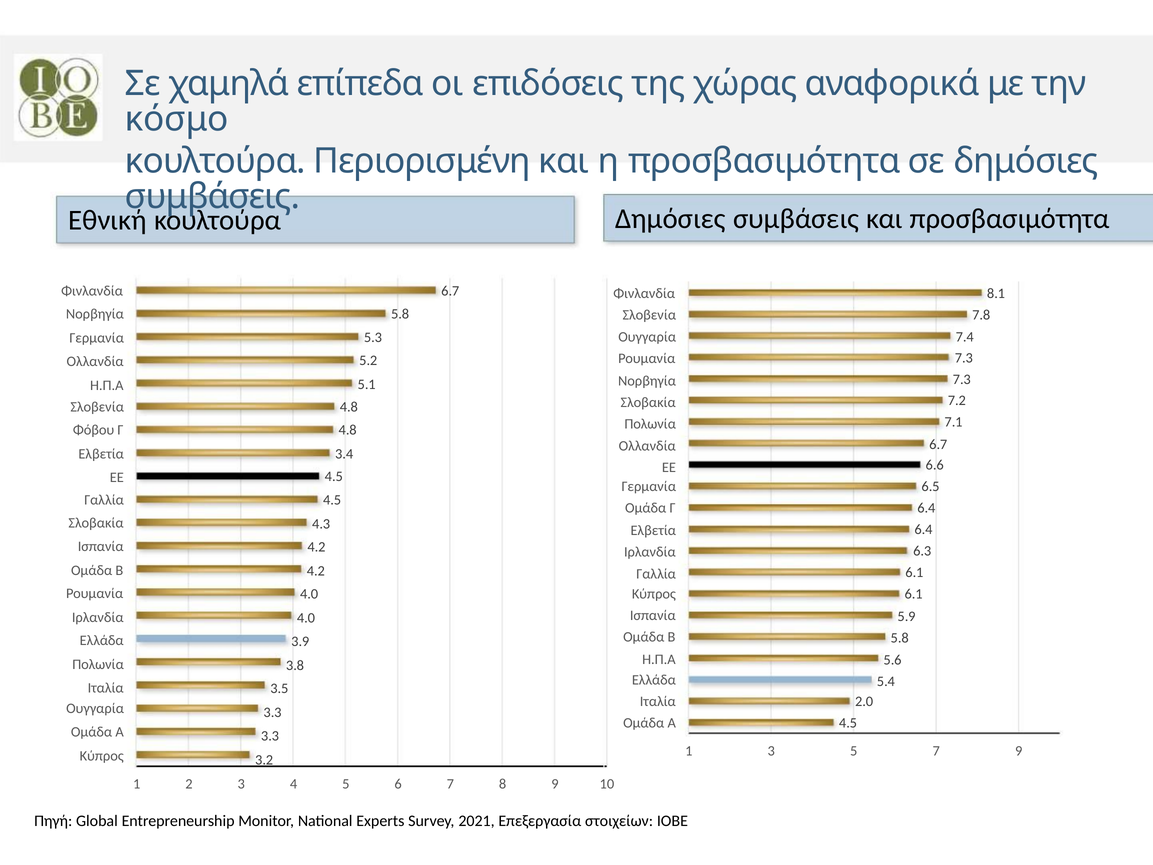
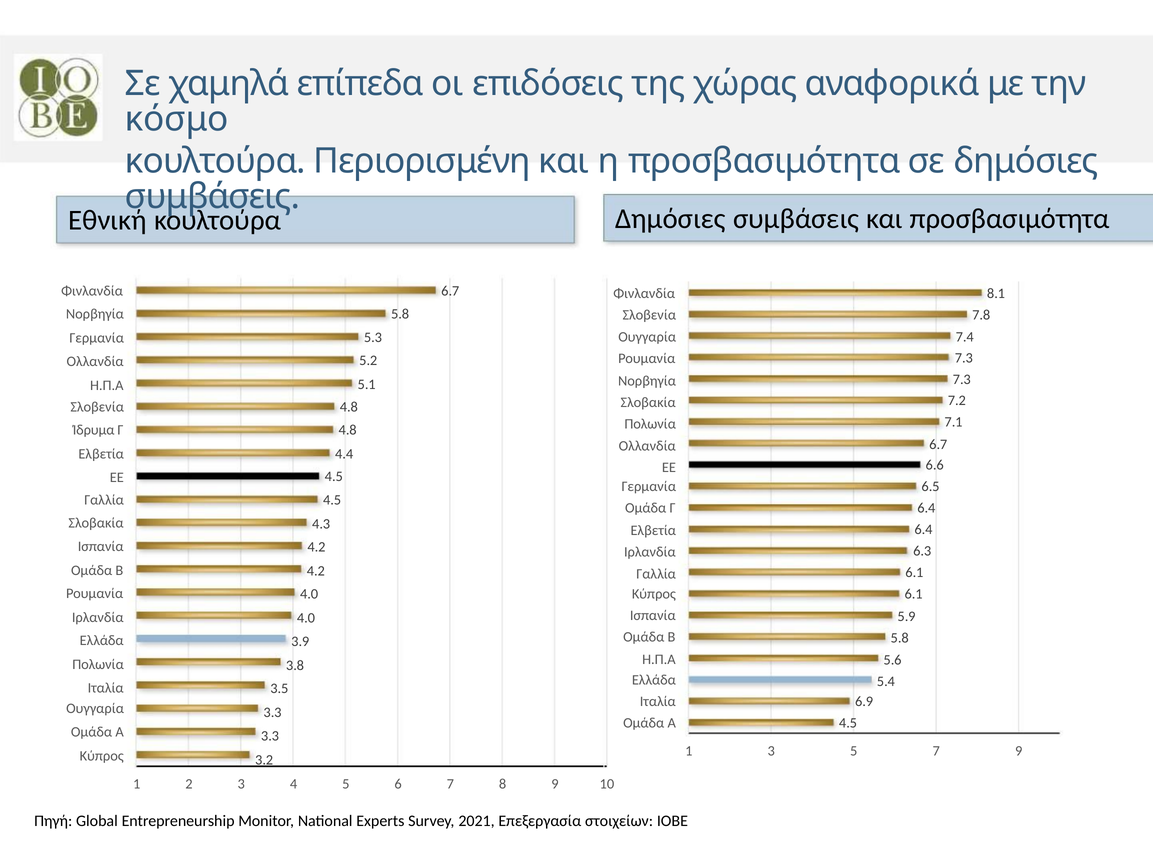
Φόβου: Φόβου -> Ίδρυμα (94, 430)
3.4: 3.4 -> 4.4 (344, 454)
2.0: 2.0 -> 6.9 (864, 701)
